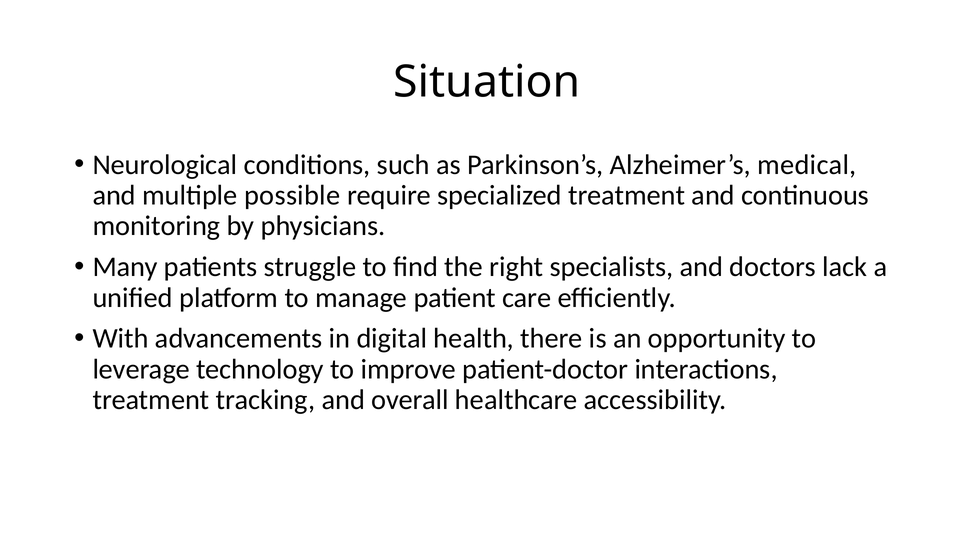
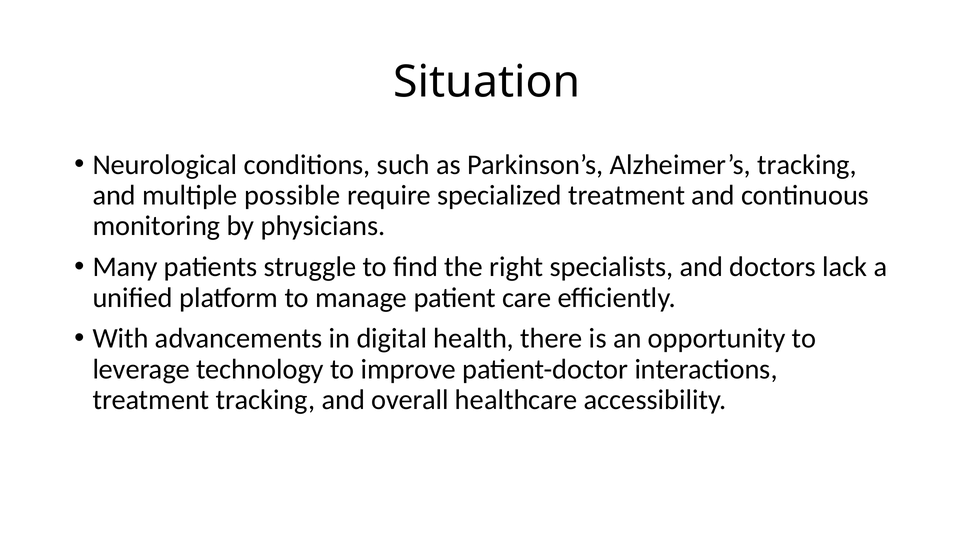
Alzheimer’s medical: medical -> tracking (807, 165)
